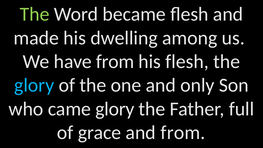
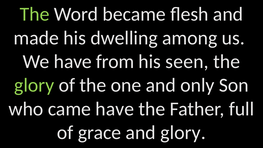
his flesh: flesh -> seen (187, 62)
glory colour: light blue -> light green (34, 85)
came glory: glory -> have (115, 109)
and from: from -> glory (183, 133)
